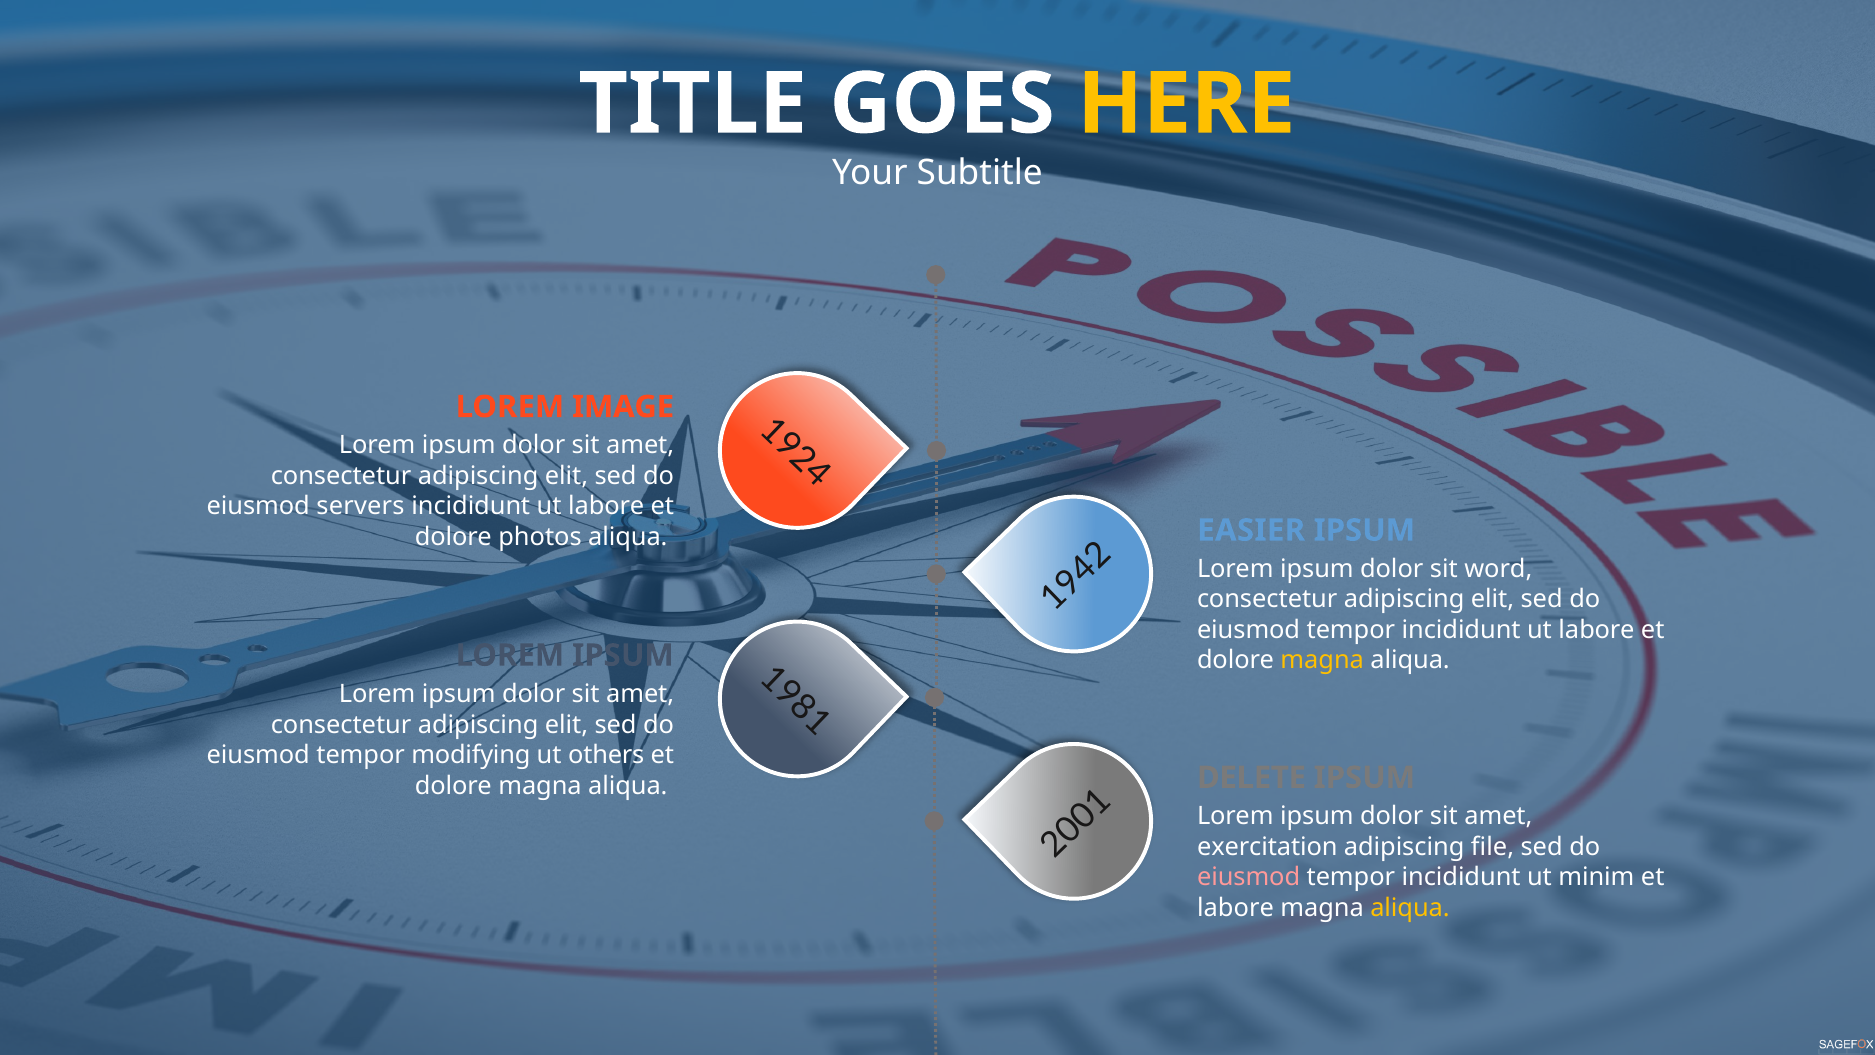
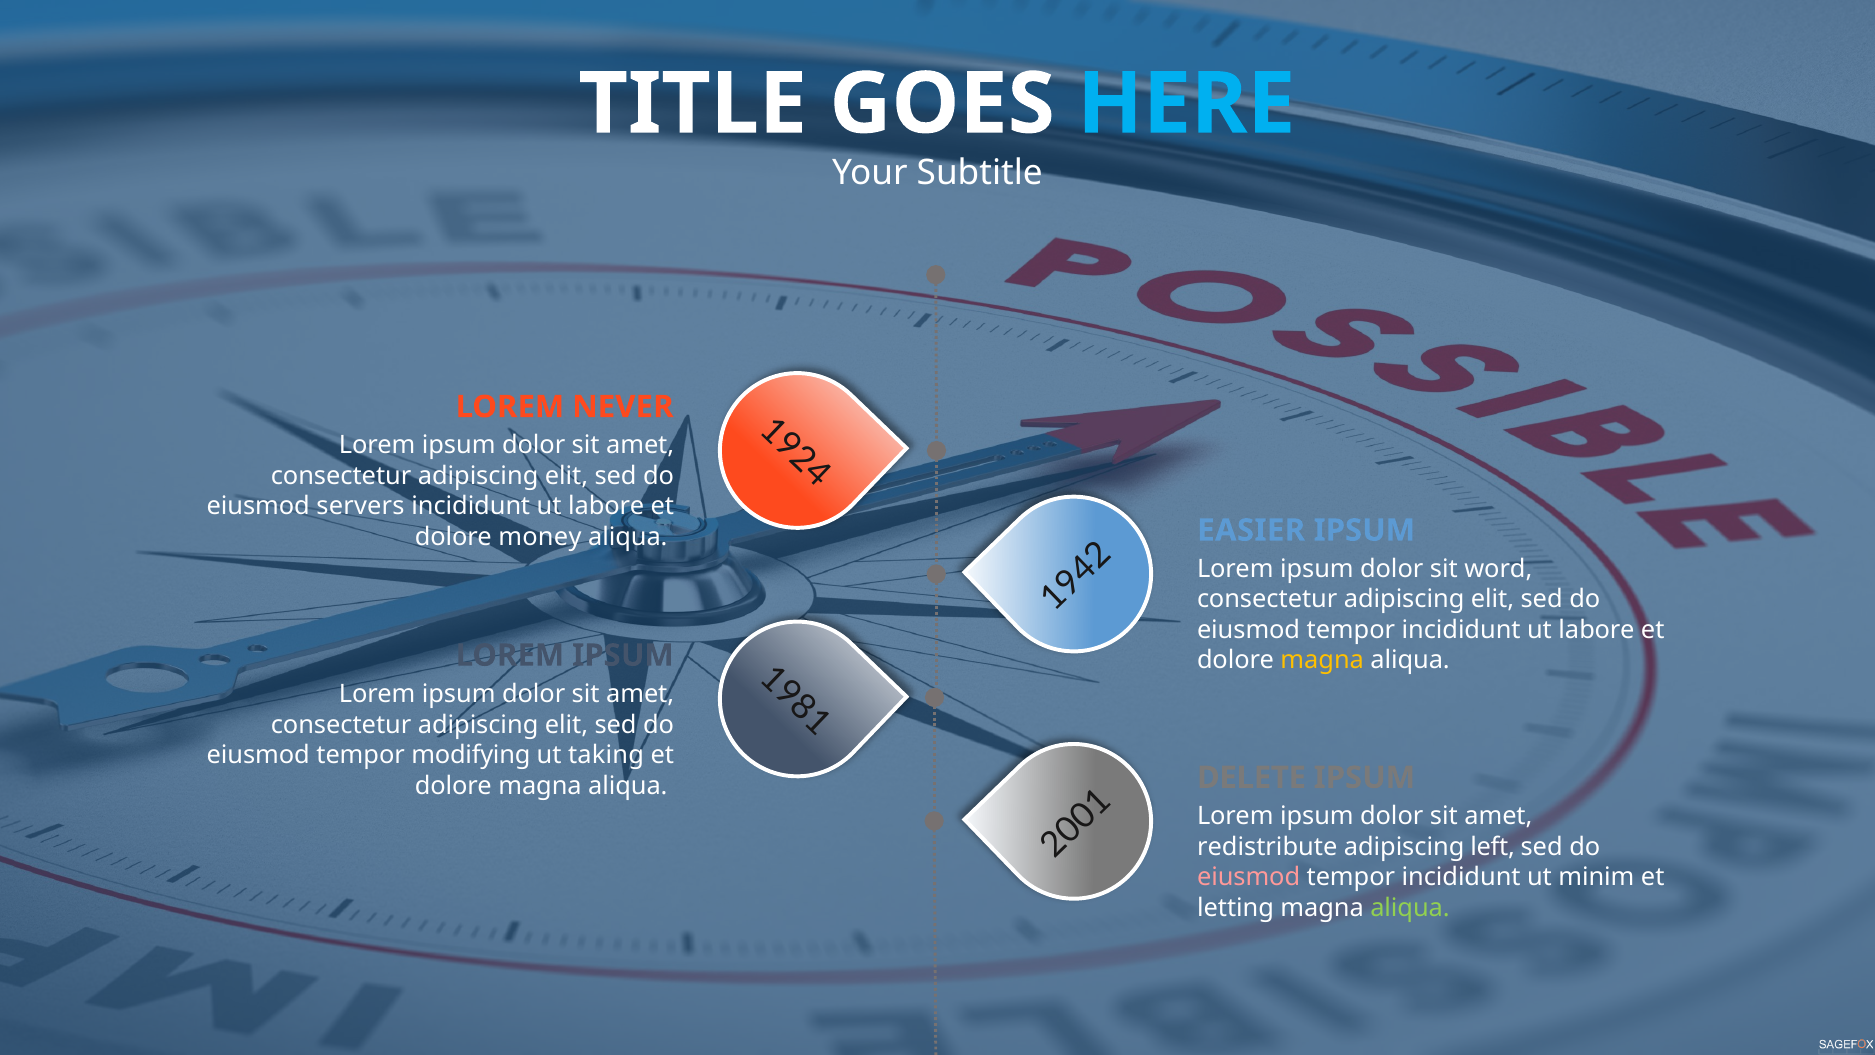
HERE colour: yellow -> light blue (1186, 104)
IMAGE: IMAGE -> NEVER (623, 407)
photos: photos -> money (540, 537)
others: others -> taking (606, 755)
exercitation: exercitation -> redistribute (1267, 847)
file: file -> left (1493, 847)
labore: labore -> letting (1236, 908)
aliqua colour: yellow -> light green (1410, 908)
